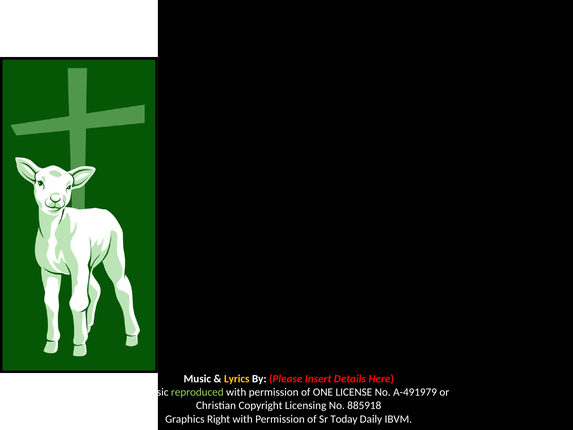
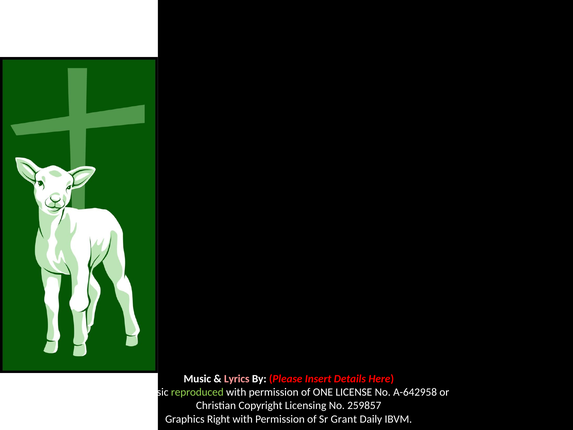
Lyrics colour: yellow -> pink (237, 379)
A-491979: A-491979 -> A-642958 (415, 392)
885918: 885918 -> 259857 (364, 405)
Today: Today -> Grant (344, 419)
